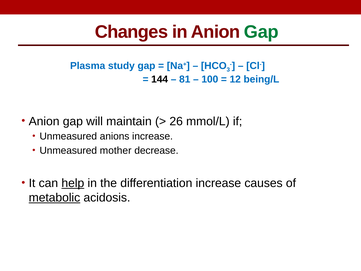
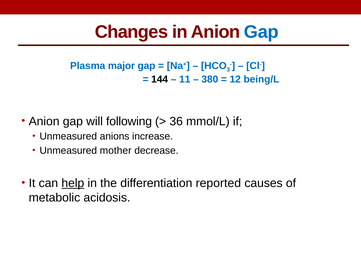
Gap colour: green -> blue (261, 32)
study: study -> major (121, 66)
81: 81 -> 11 (185, 79)
100: 100 -> 380 (210, 79)
maintain: maintain -> following (129, 121)
26: 26 -> 36 (176, 121)
differentiation increase: increase -> reported (218, 183)
metabolic underline: present -> none (54, 197)
